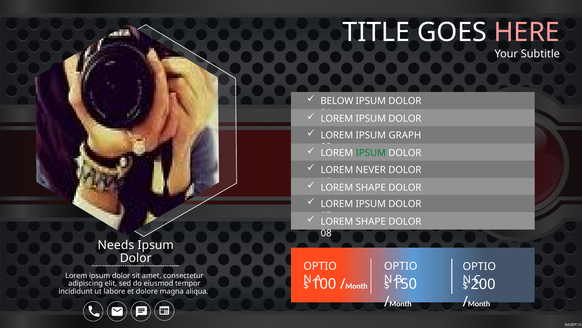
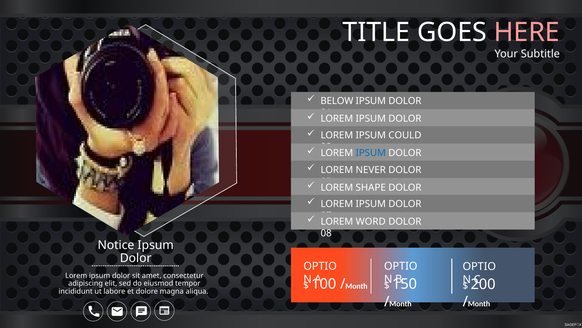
GRAPH: GRAPH -> COULD (405, 135)
IPSUM colour: green -> blue (371, 153)
SHAPE: SHAPE -> WORD (371, 221)
Needs: Needs -> Notice (116, 245)
